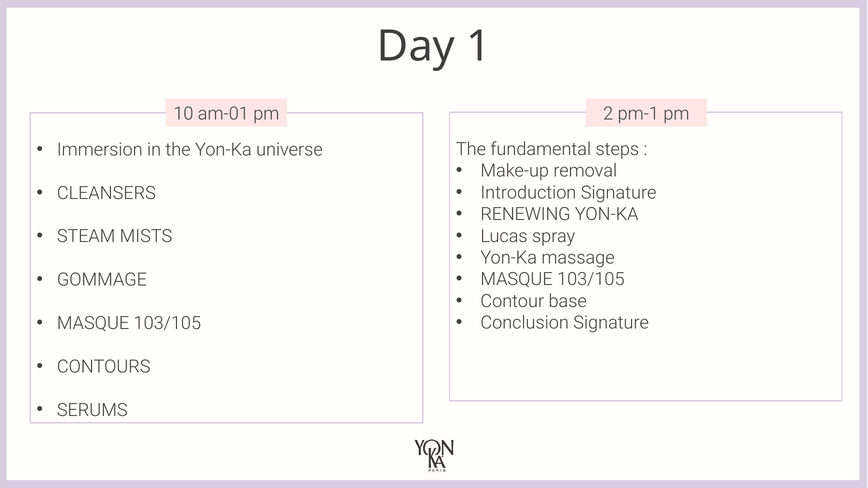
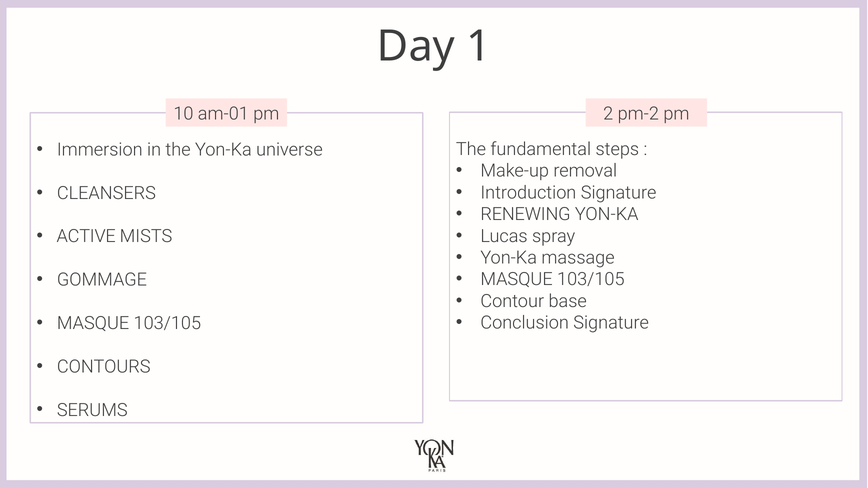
pm-1: pm-1 -> pm-2 (638, 114)
STEAM: STEAM -> ACTIVE (86, 237)
